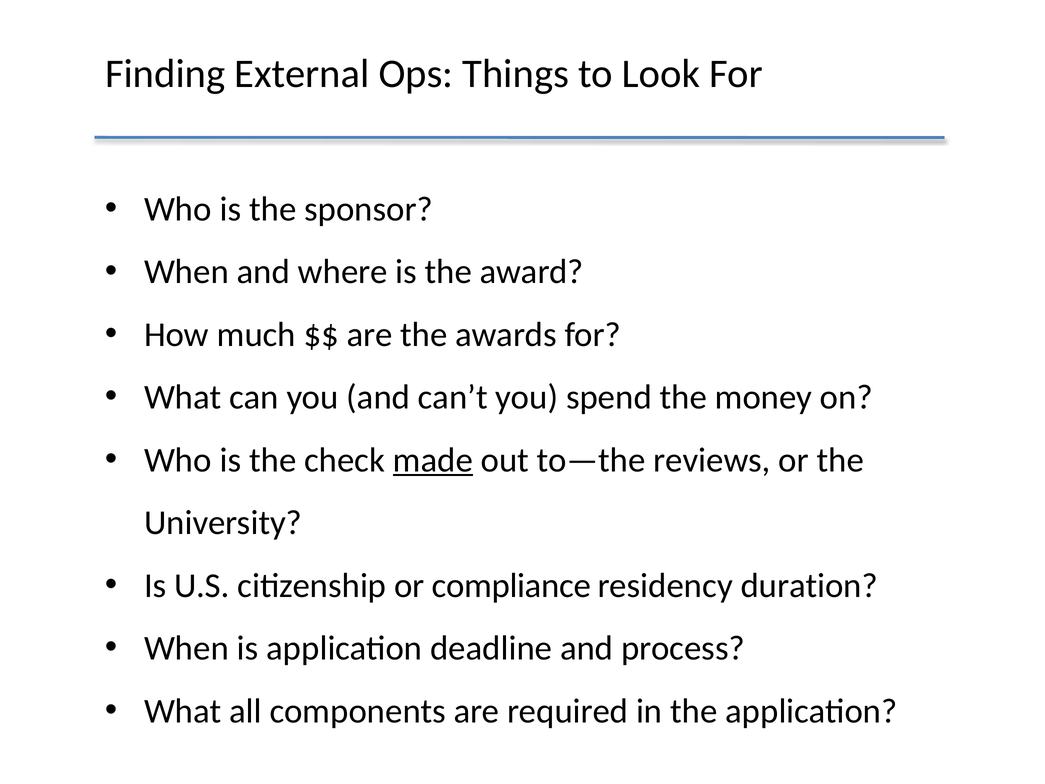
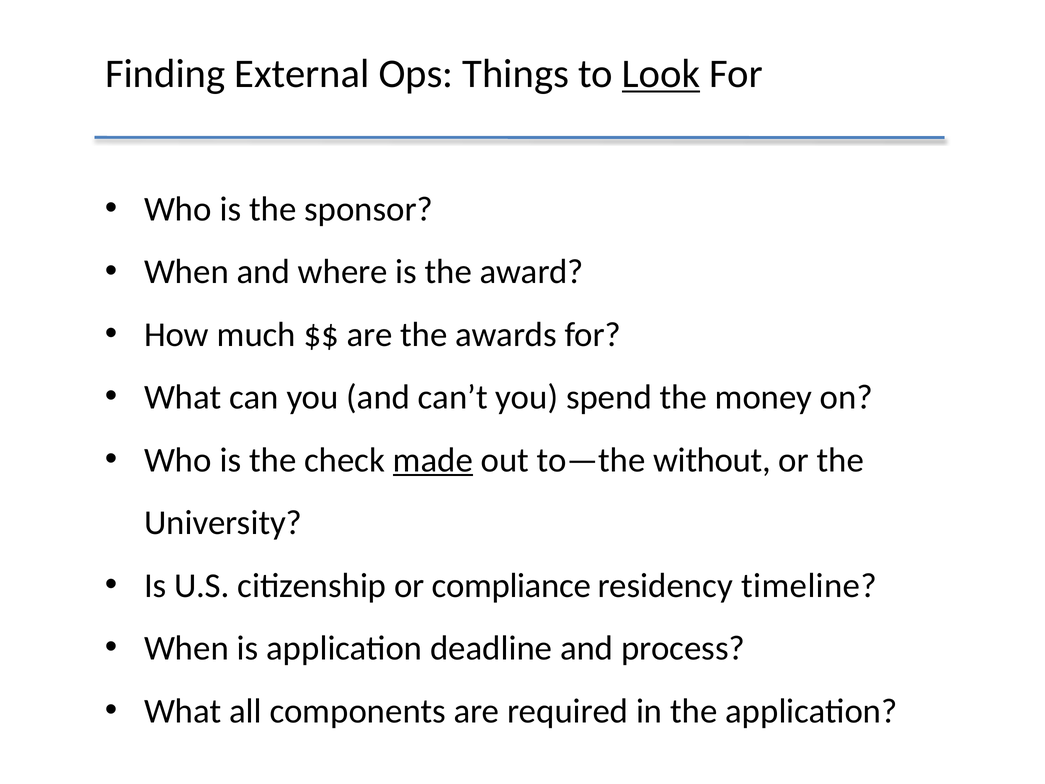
Look underline: none -> present (661, 74)
reviews: reviews -> without (712, 460)
duration: duration -> timeline (809, 585)
